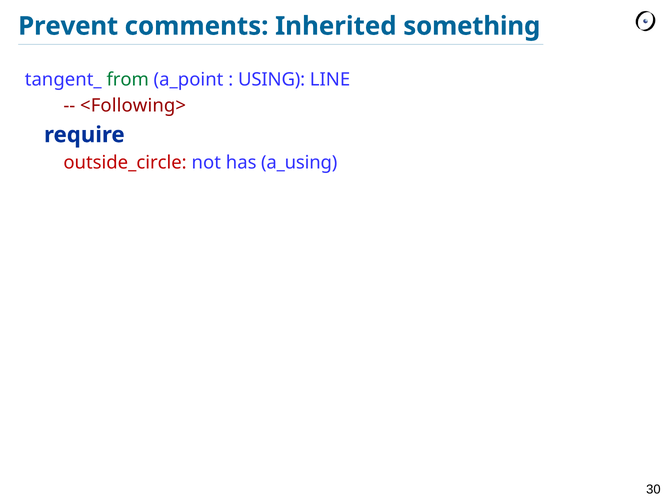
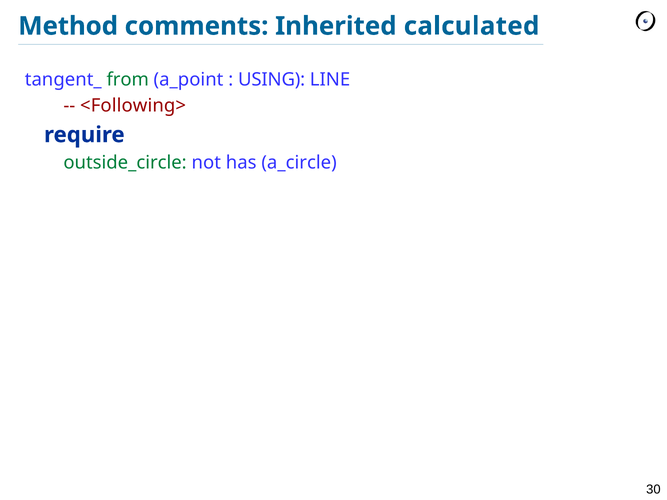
Prevent: Prevent -> Method (68, 26)
something: something -> calculated (472, 26)
outside_circle colour: red -> green (125, 163)
a_using: a_using -> a_circle (299, 163)
